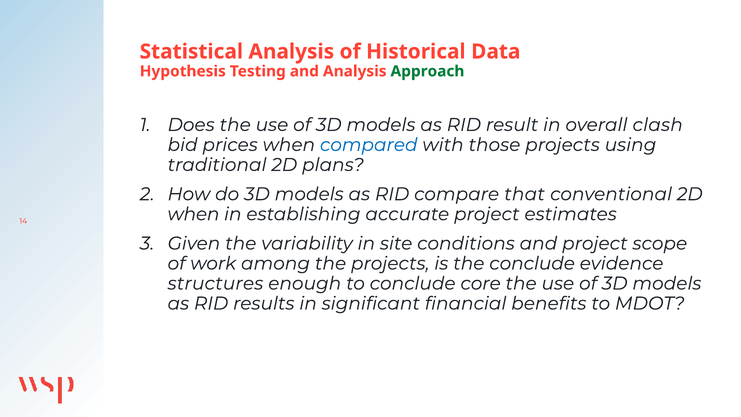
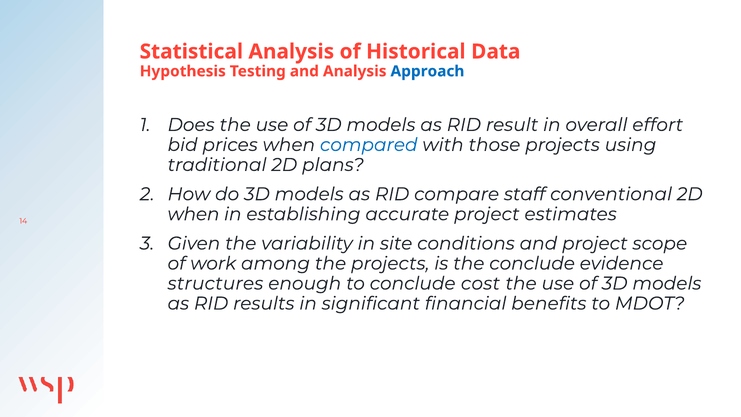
Approach colour: green -> blue (427, 71)
clash: clash -> effort (658, 125)
that: that -> staff (525, 194)
core: core -> cost (480, 283)
